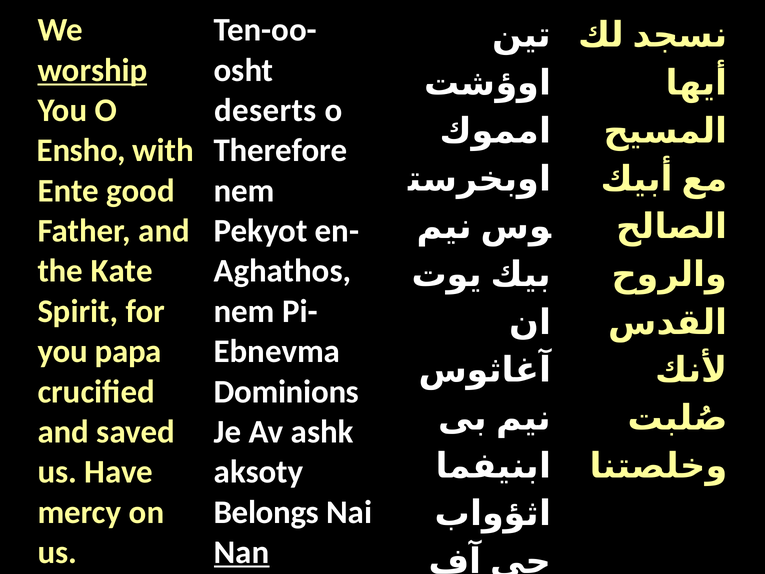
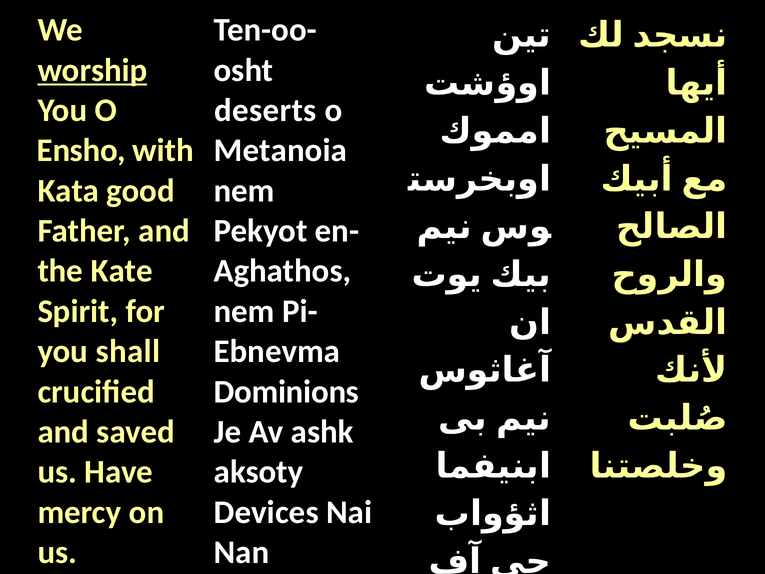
Therefore: Therefore -> Metanoia (280, 150)
Ente: Ente -> Kata (68, 191)
papa: papa -> shall (128, 351)
Belongs: Belongs -> Devices (266, 512)
Nan underline: present -> none (242, 552)
